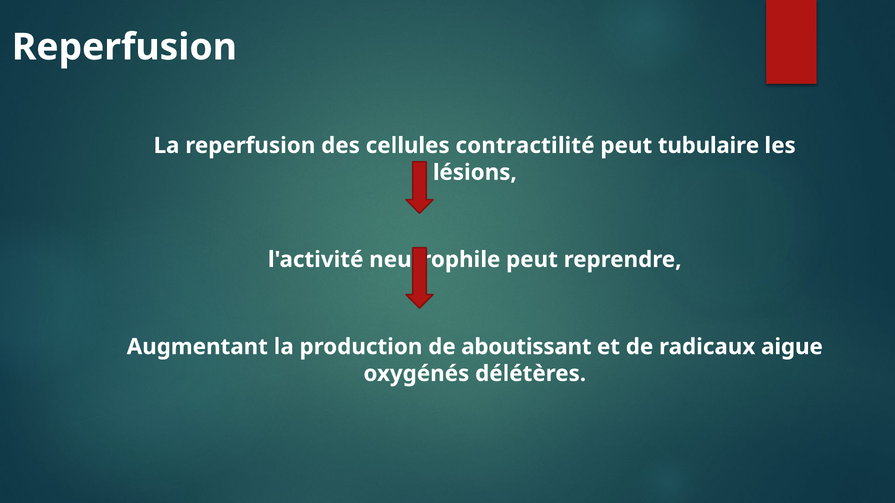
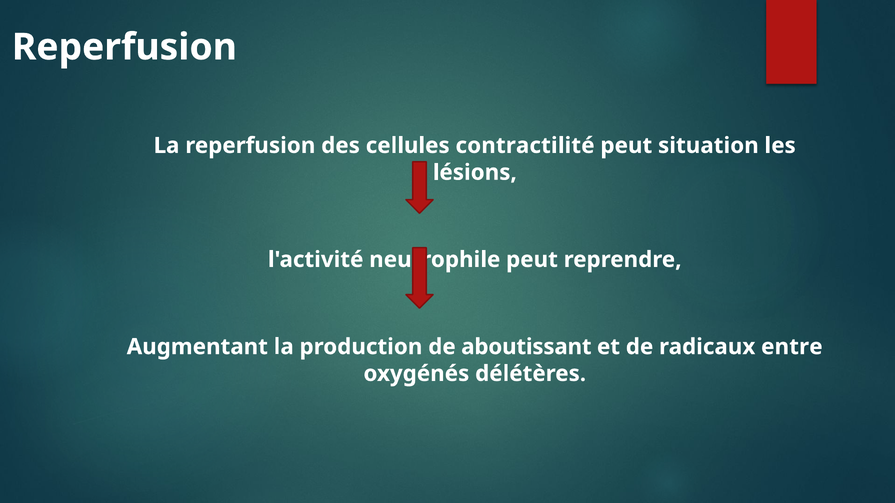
tubulaire: tubulaire -> situation (708, 146)
aigue: aigue -> entre (792, 347)
